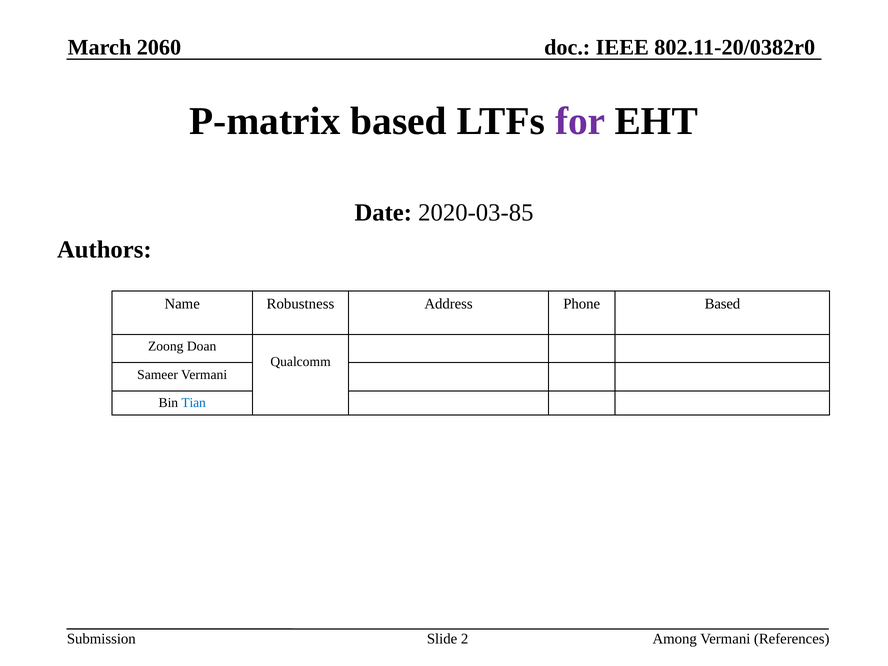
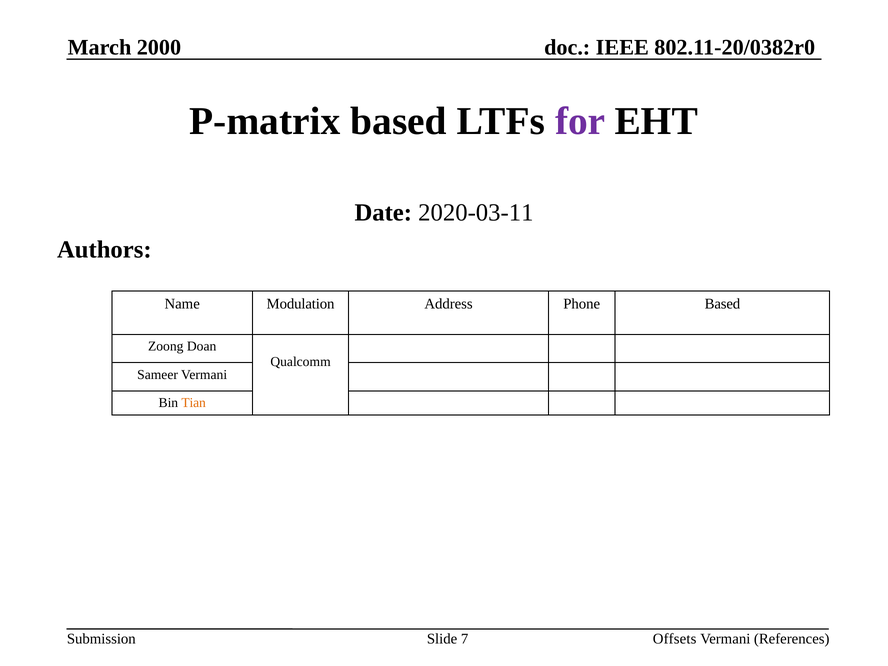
2060: 2060 -> 2000 (159, 47)
2020-03-85: 2020-03-85 -> 2020-03-11 (476, 212)
Robustness: Robustness -> Modulation (301, 304)
Tian colour: blue -> orange (194, 403)
Among: Among -> Offsets (675, 639)
2: 2 -> 7 (465, 639)
